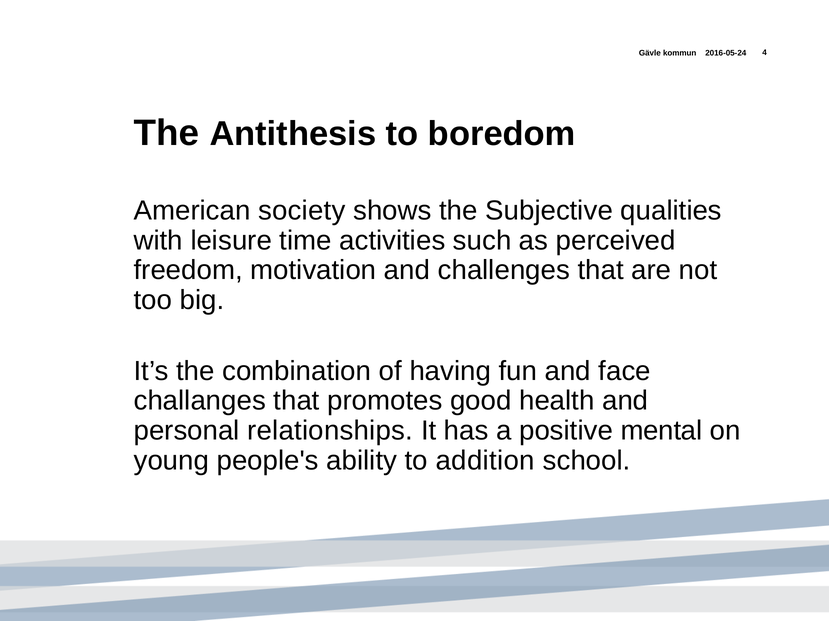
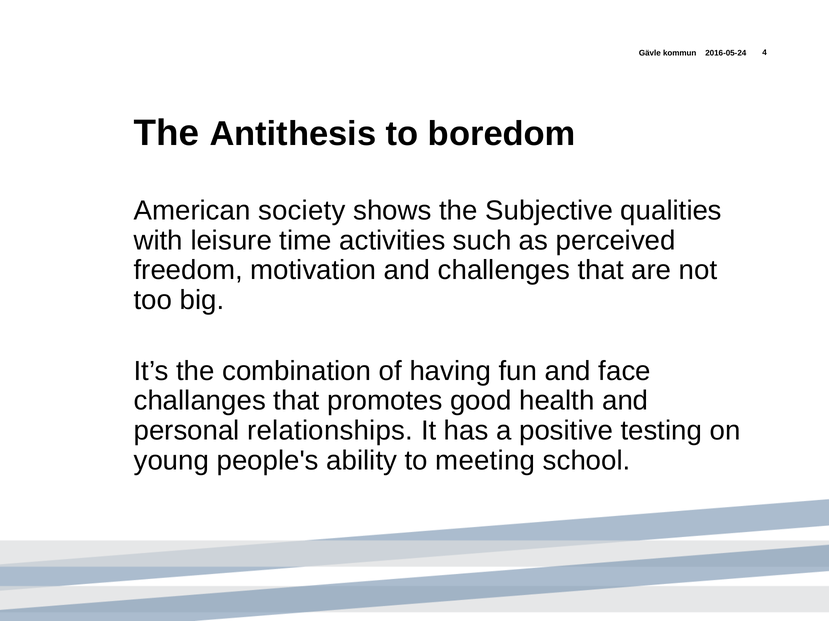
mental: mental -> testing (661, 431)
addition: addition -> meeting (485, 461)
